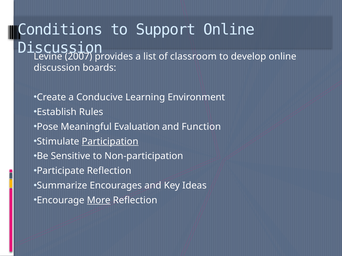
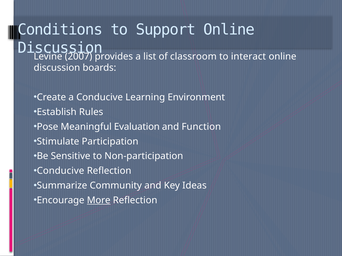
develop: develop -> interact (248, 57)
Participation underline: present -> none (110, 142)
Participate: Participate -> Conducive (61, 171)
Encourages: Encourages -> Community (116, 186)
